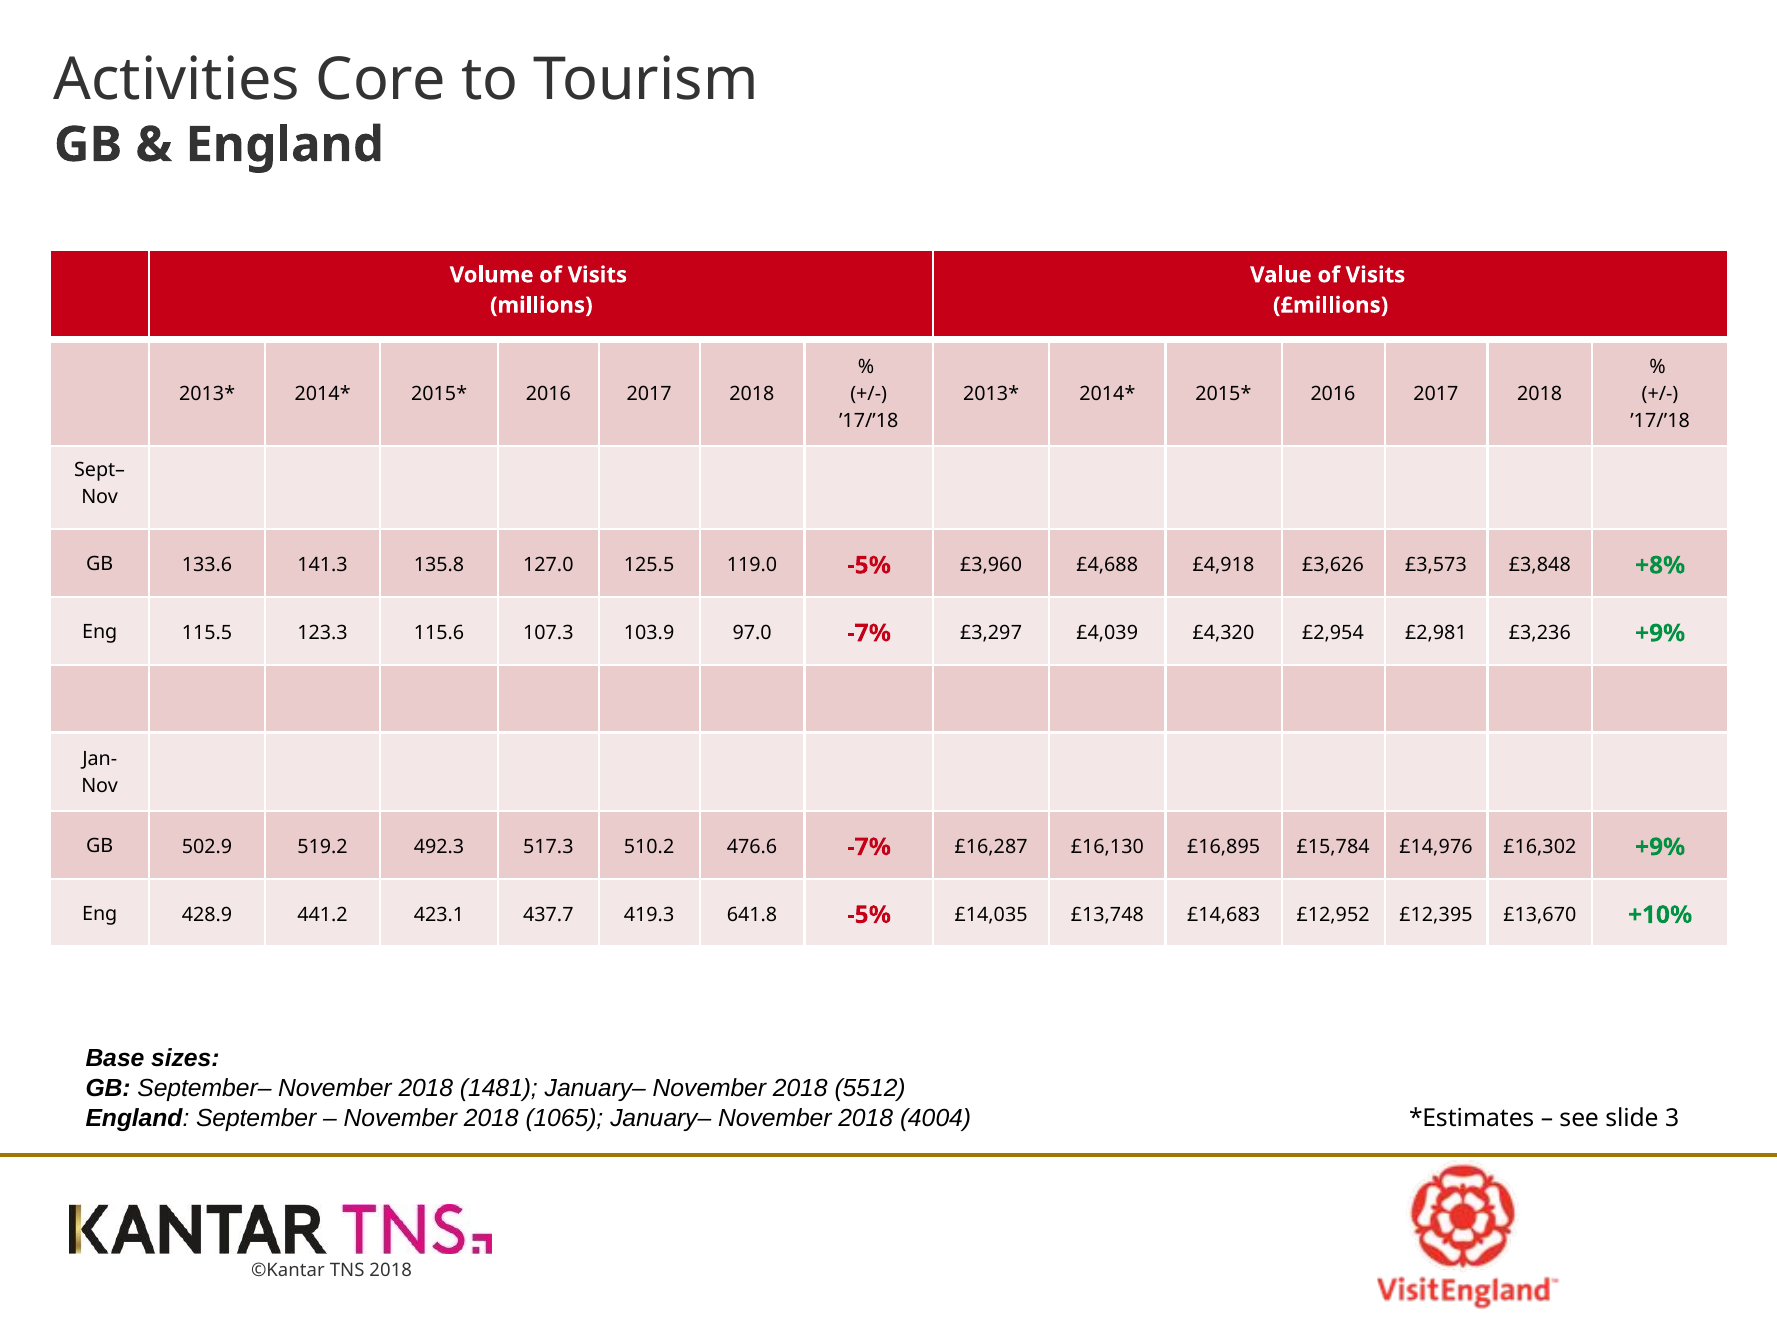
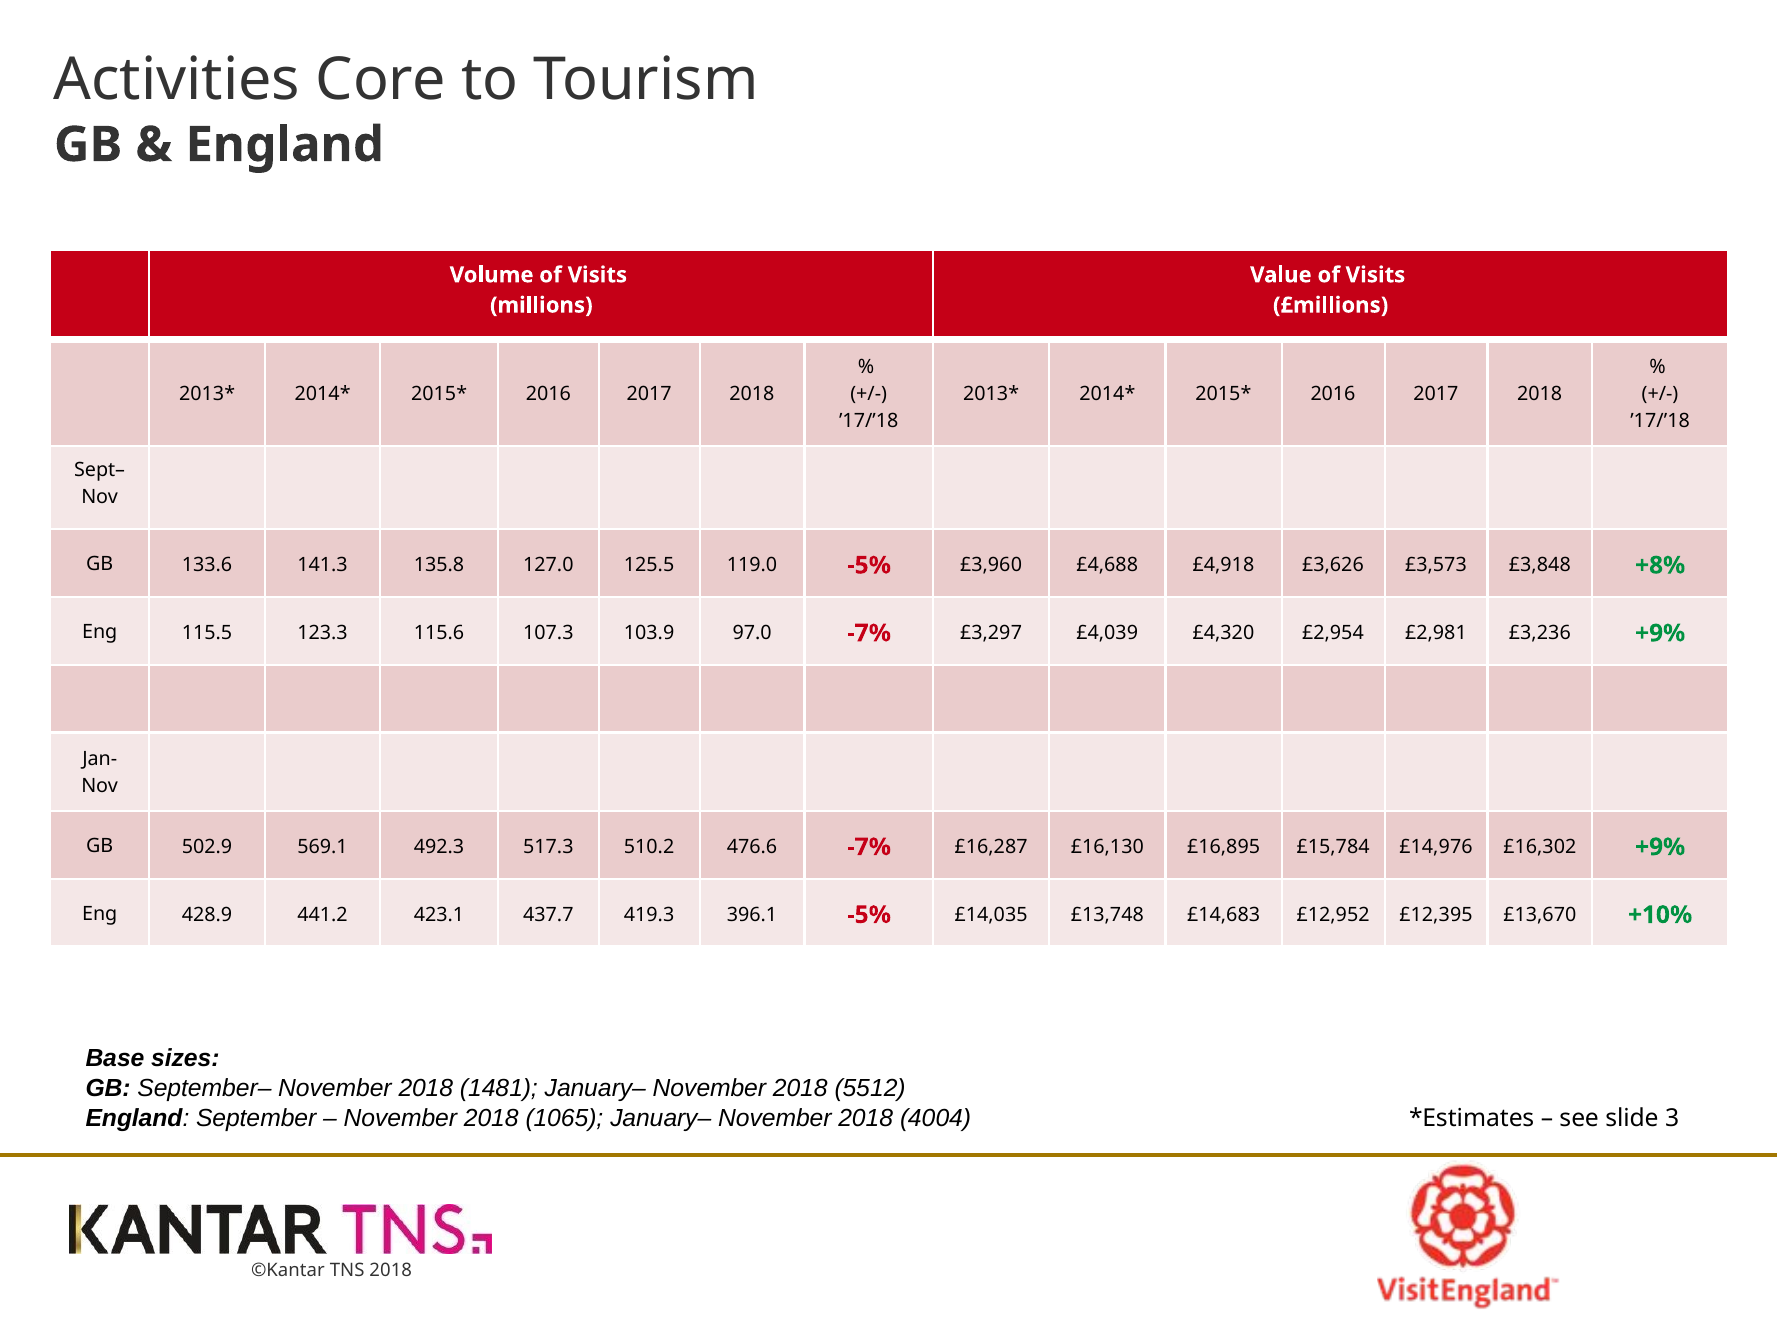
519.2: 519.2 -> 569.1 (322, 847)
641.8: 641.8 -> 396.1 (752, 914)
